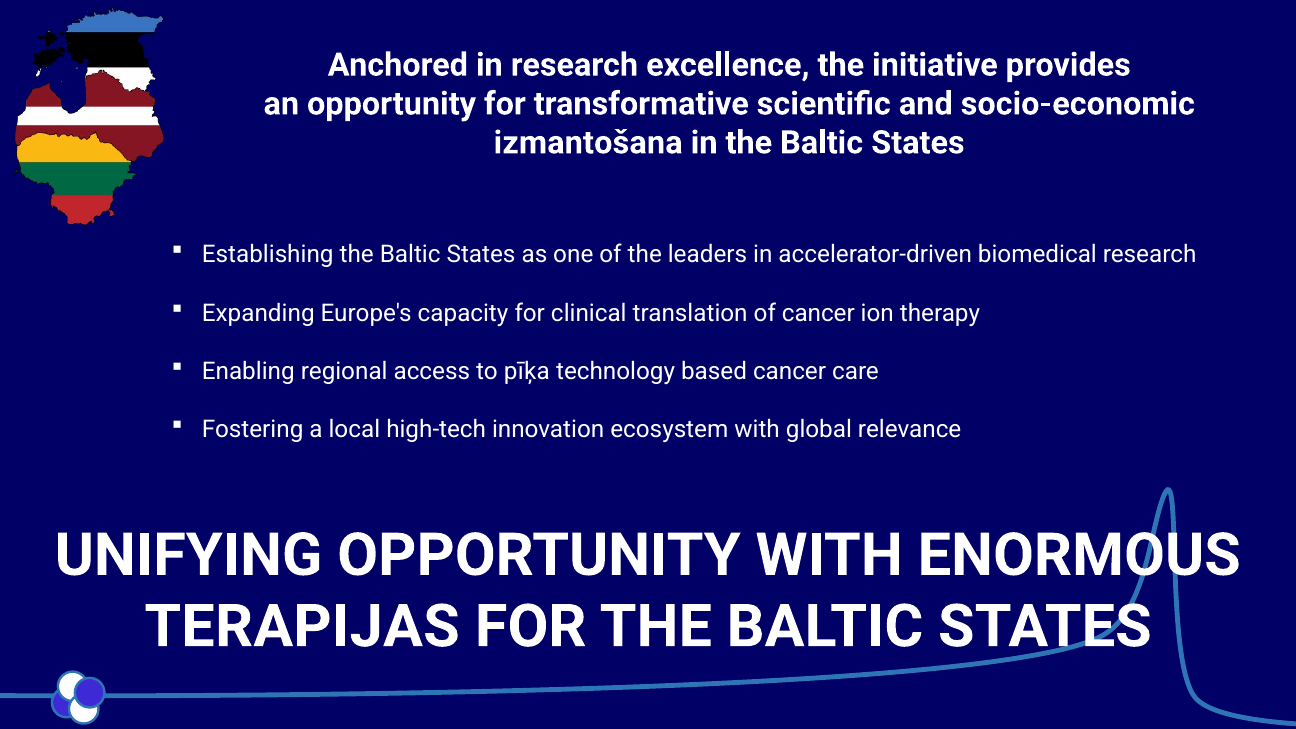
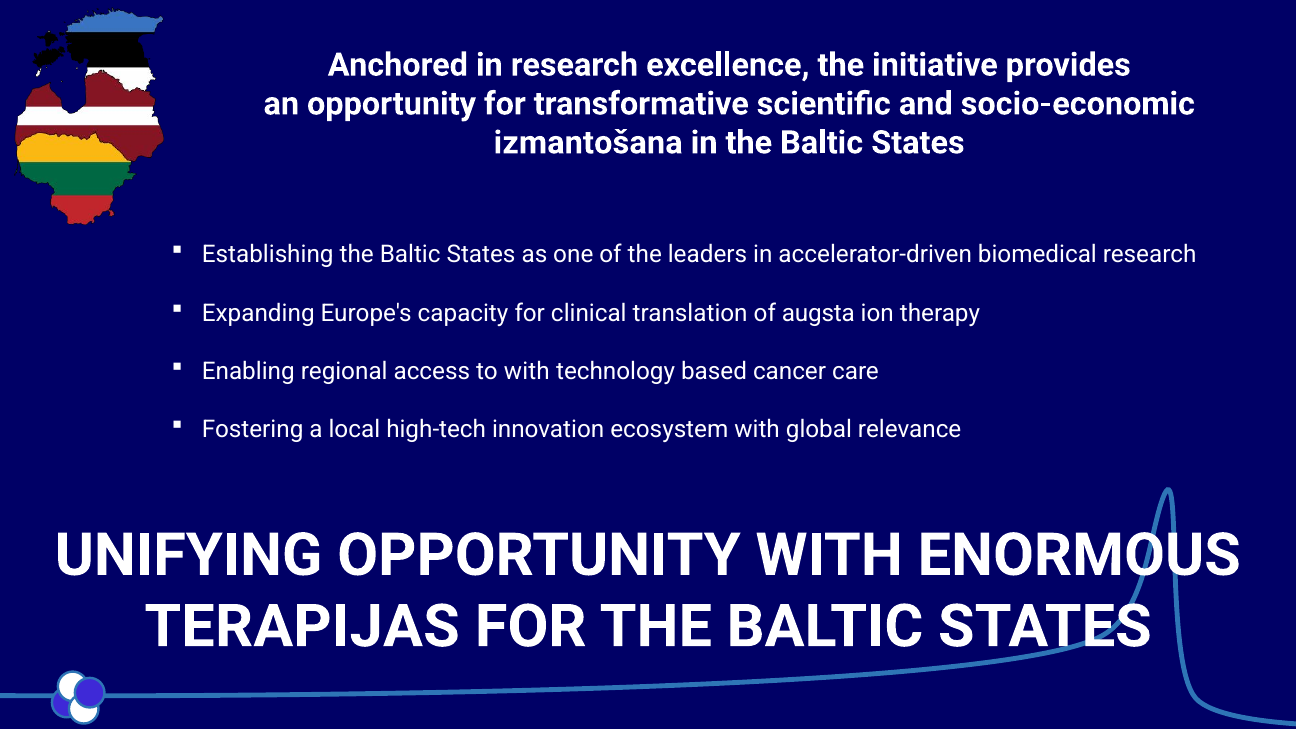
of cancer: cancer -> augsta (818, 313)
to pīķa: pīķa -> with (527, 371)
